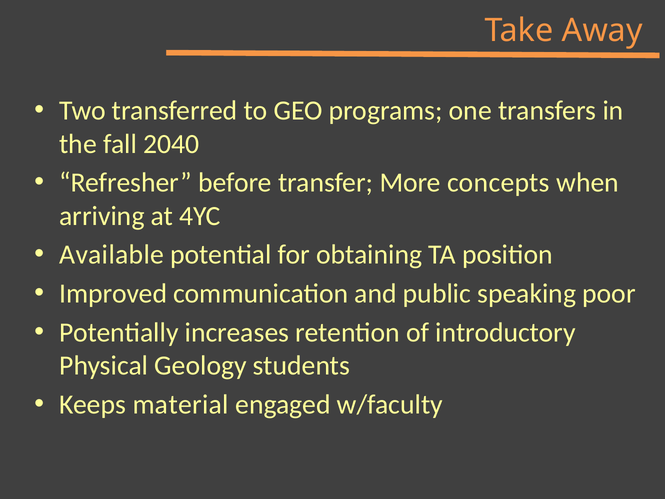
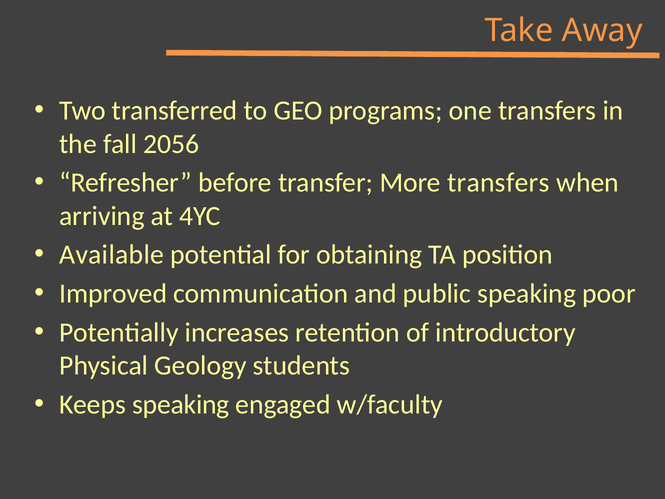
2040: 2040 -> 2056 (171, 144)
More concepts: concepts -> transfers (498, 183)
Keeps material: material -> speaking (181, 404)
